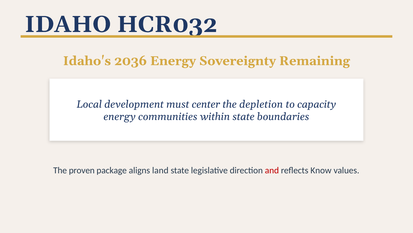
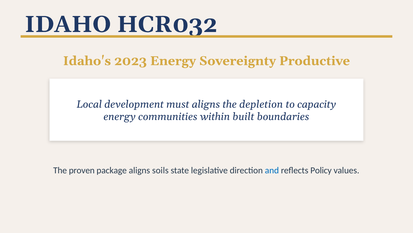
2036: 2036 -> 2023 (130, 61)
Remaining: Remaining -> Productive (315, 61)
must center: center -> aligns (206, 104)
within state: state -> built (243, 116)
land: land -> soils (160, 170)
and colour: red -> blue (272, 170)
Know: Know -> Policy (321, 170)
